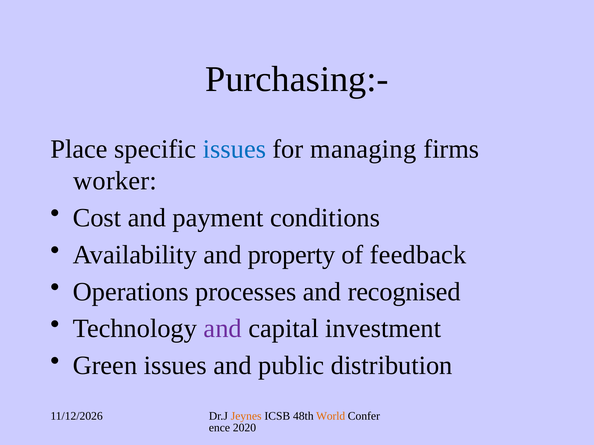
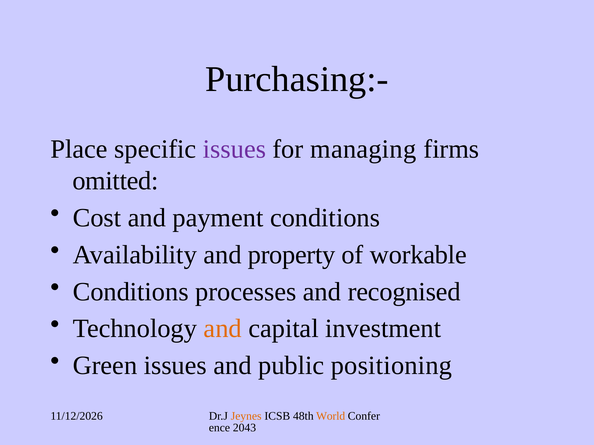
issues colour: blue -> purple (234, 149)
worker: worker -> omitted (115, 181)
feedback: feedback -> workable (418, 255)
Operations: Operations -> Conditions (131, 292)
and colour: purple -> orange (223, 329)
distribution: distribution -> positioning (391, 366)
2020: 2020 -> 2043 (244, 428)
